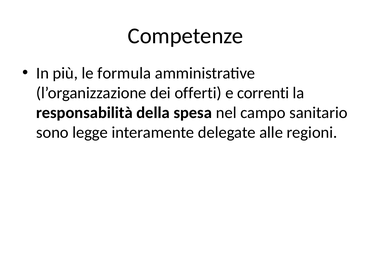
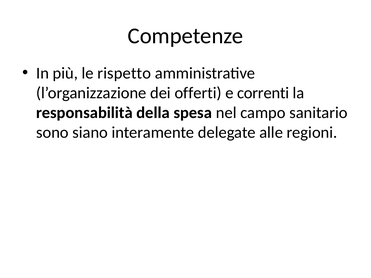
formula: formula -> rispetto (124, 73)
legge: legge -> siano (90, 133)
